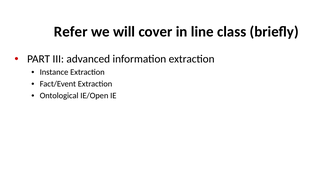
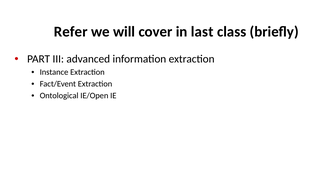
line: line -> last (202, 32)
